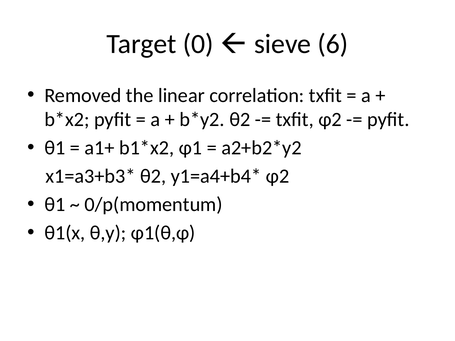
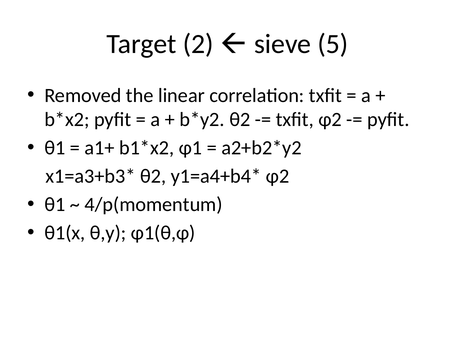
0: 0 -> 2 (198, 44)
6: 6 -> 5 (333, 44)
0/p(momentum: 0/p(momentum -> 4/p(momentum (154, 205)
